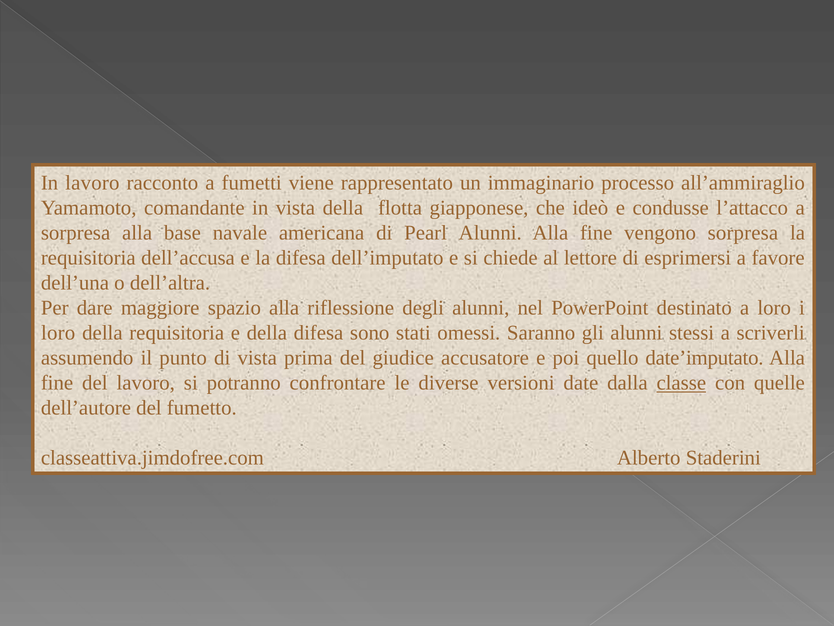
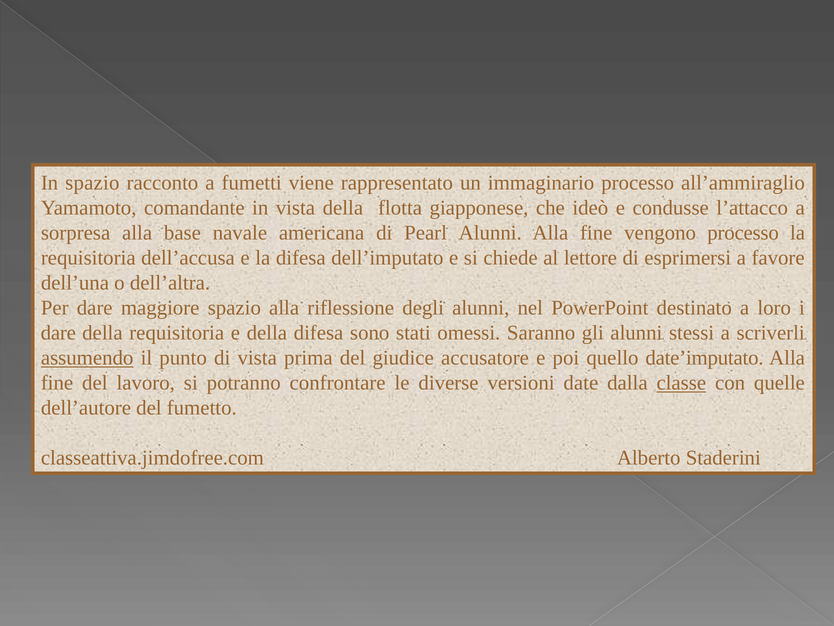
In lavoro: lavoro -> spazio (92, 183)
vengono sorpresa: sorpresa -> processo (743, 233)
loro: loro -> dare (58, 333)
assumendo underline: none -> present (87, 358)
